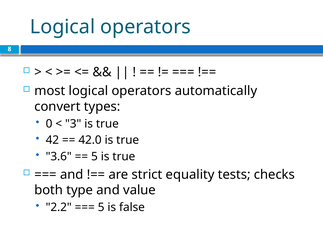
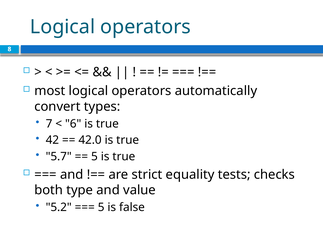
0: 0 -> 7 (49, 124)
3: 3 -> 6 (73, 124)
3.6: 3.6 -> 5.7 (59, 157)
2.2: 2.2 -> 5.2 (59, 208)
